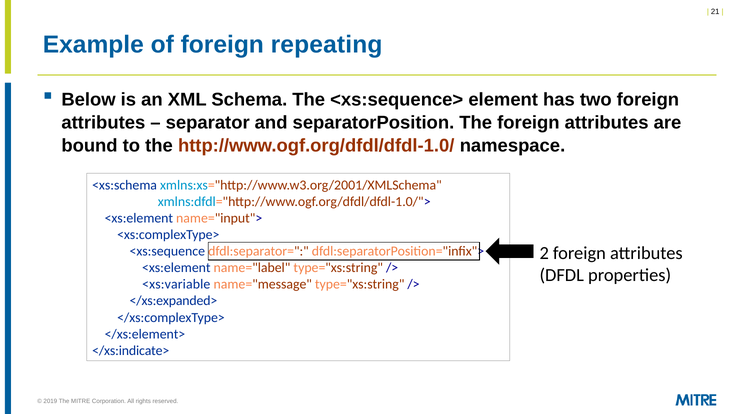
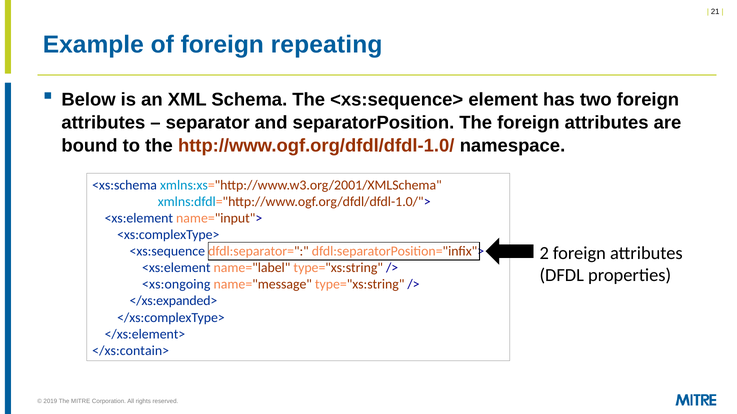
<xs:variable: <xs:variable -> <xs:ongoing (176, 285)
</xs:indicate>: </xs:indicate> -> </xs:contain> (131, 351)
